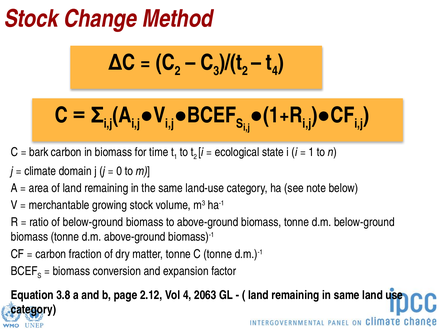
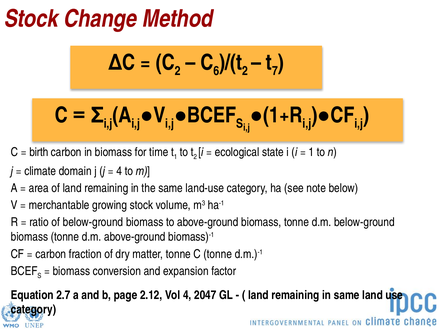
3: 3 -> 6 (216, 71)
4: 4 -> 7 (275, 71)
bark: bark -> birth (39, 152)
0: 0 -> 4 (119, 171)
3.8: 3.8 -> 2.7 (63, 295)
2063: 2063 -> 2047 (205, 295)
